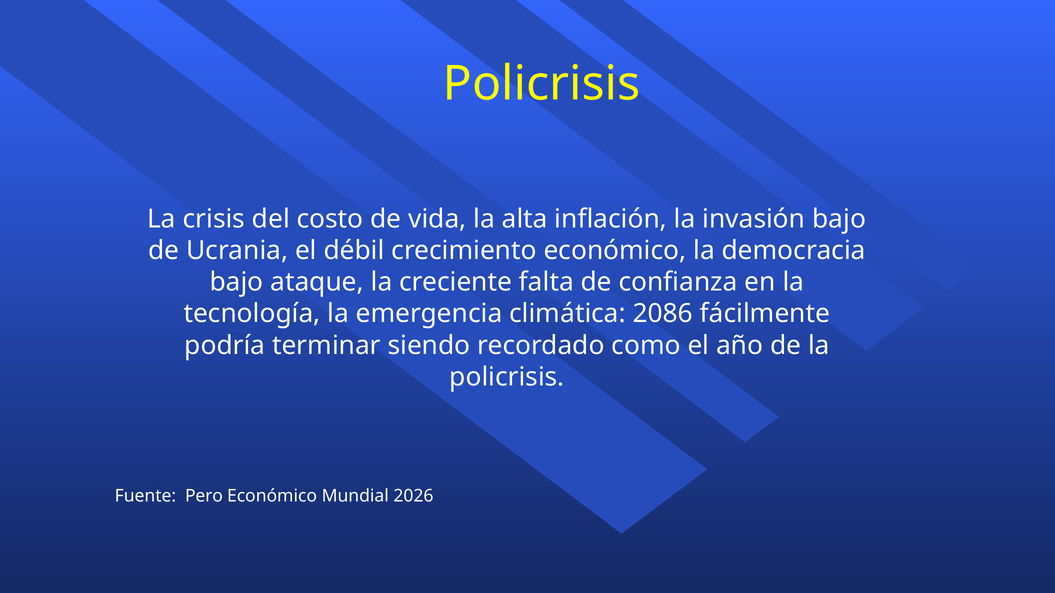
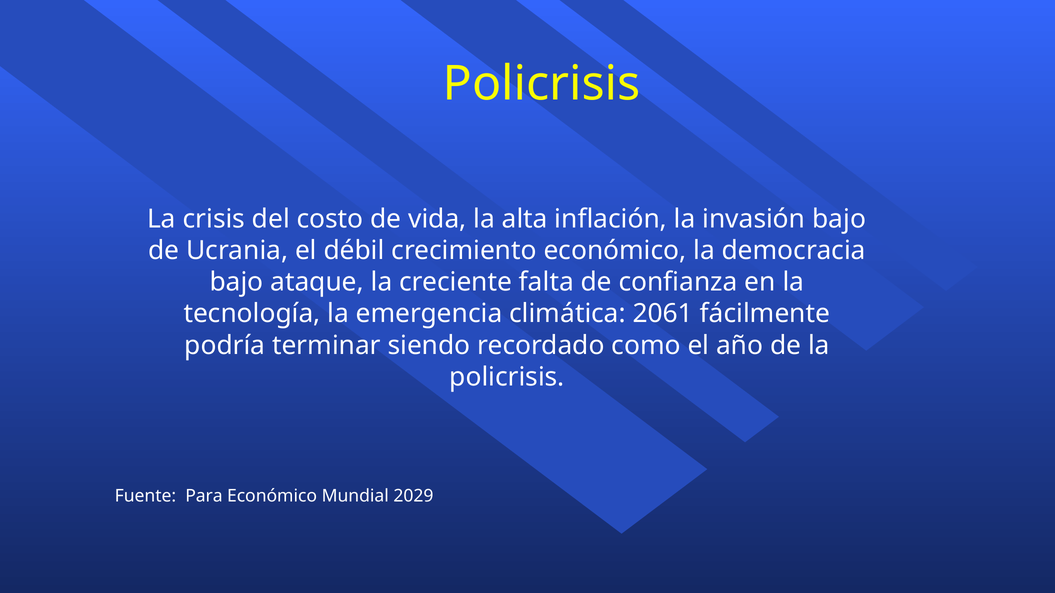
2086: 2086 -> 2061 (663, 314)
Pero: Pero -> Para (204, 496)
2026: 2026 -> 2029 (413, 496)
